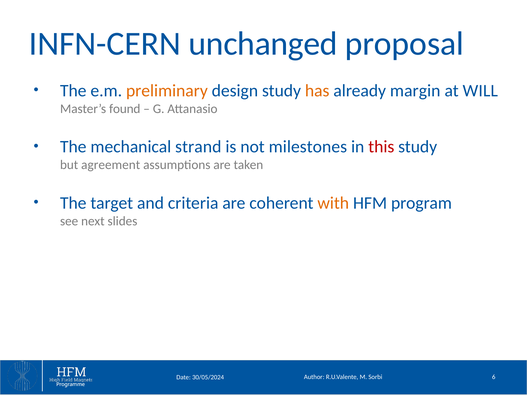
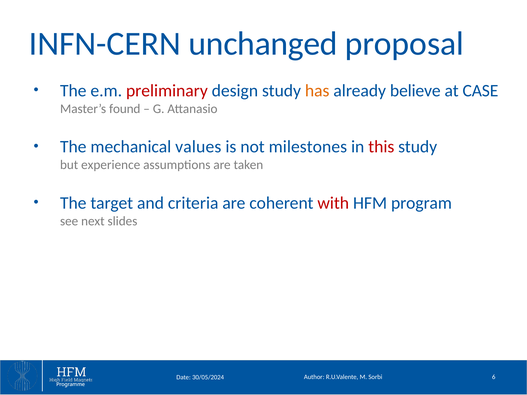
preliminary colour: orange -> red (167, 91)
margin: margin -> believe (415, 91)
WILL: WILL -> CASE (480, 91)
strand: strand -> values (198, 147)
agreement: agreement -> experience (111, 165)
with colour: orange -> red (333, 203)
